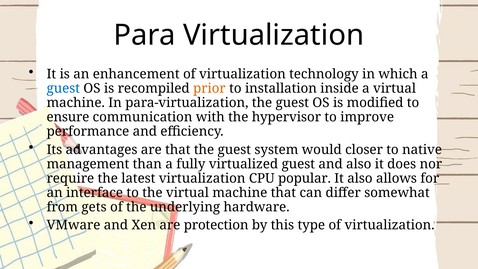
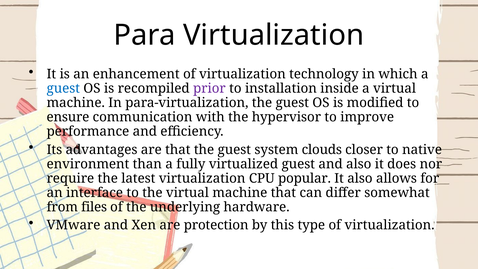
prior colour: orange -> purple (209, 88)
would: would -> clouds (322, 150)
management: management -> environment (88, 164)
gets: gets -> files (94, 207)
